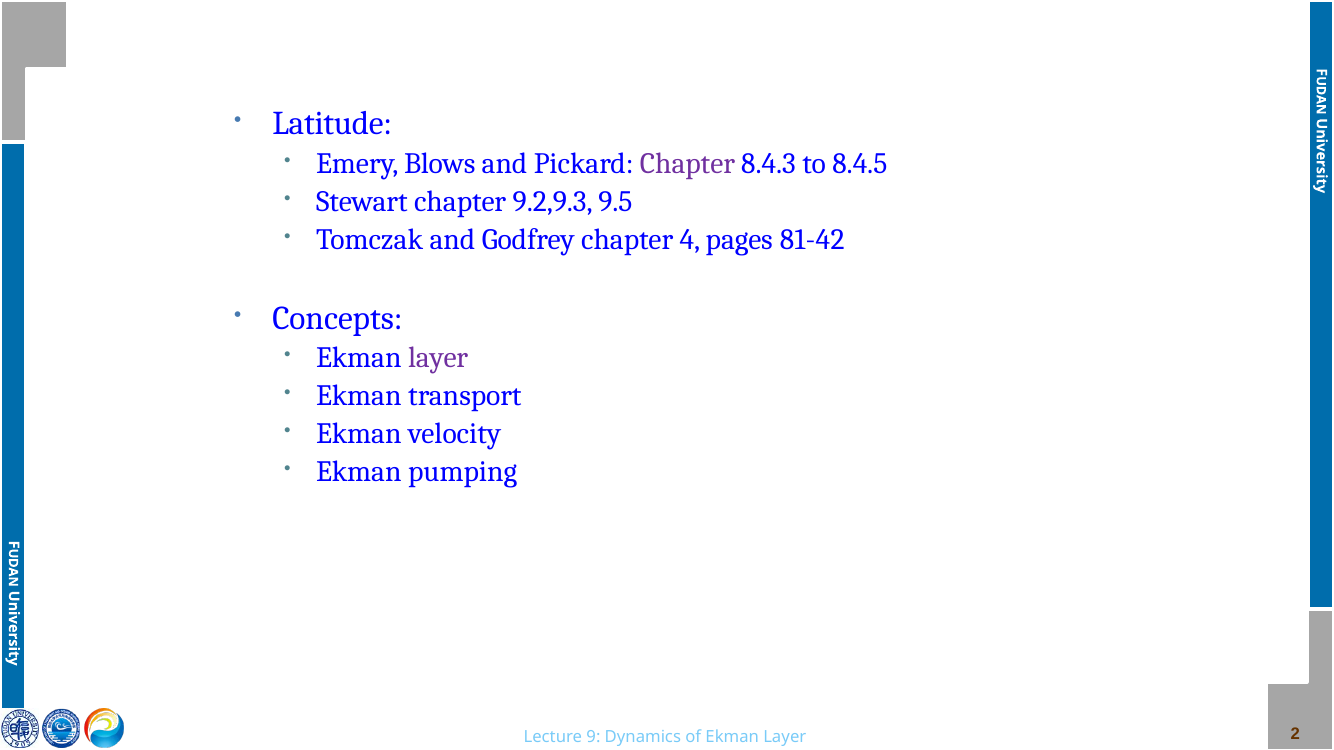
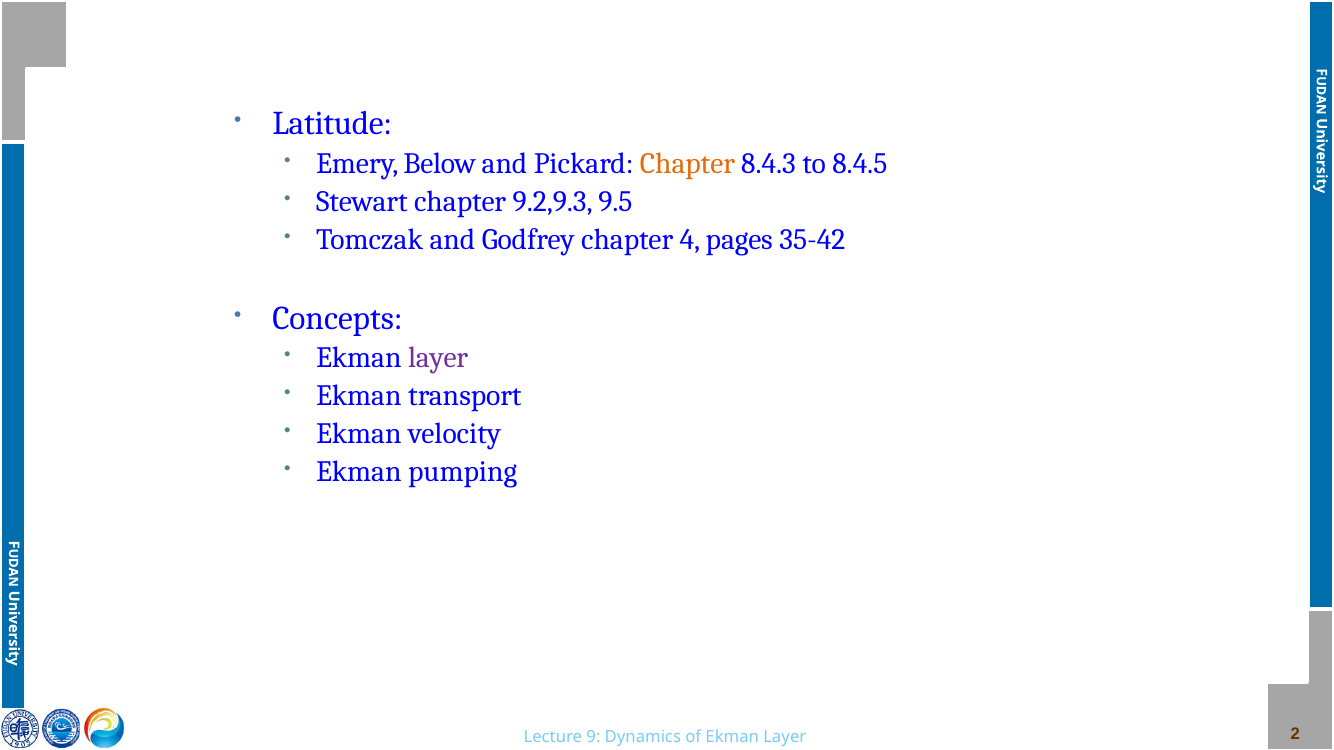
Blows: Blows -> Below (440, 164)
Chapter colour: purple -> orange (687, 164)
81-42: 81-42 -> 35-42 (812, 240)
